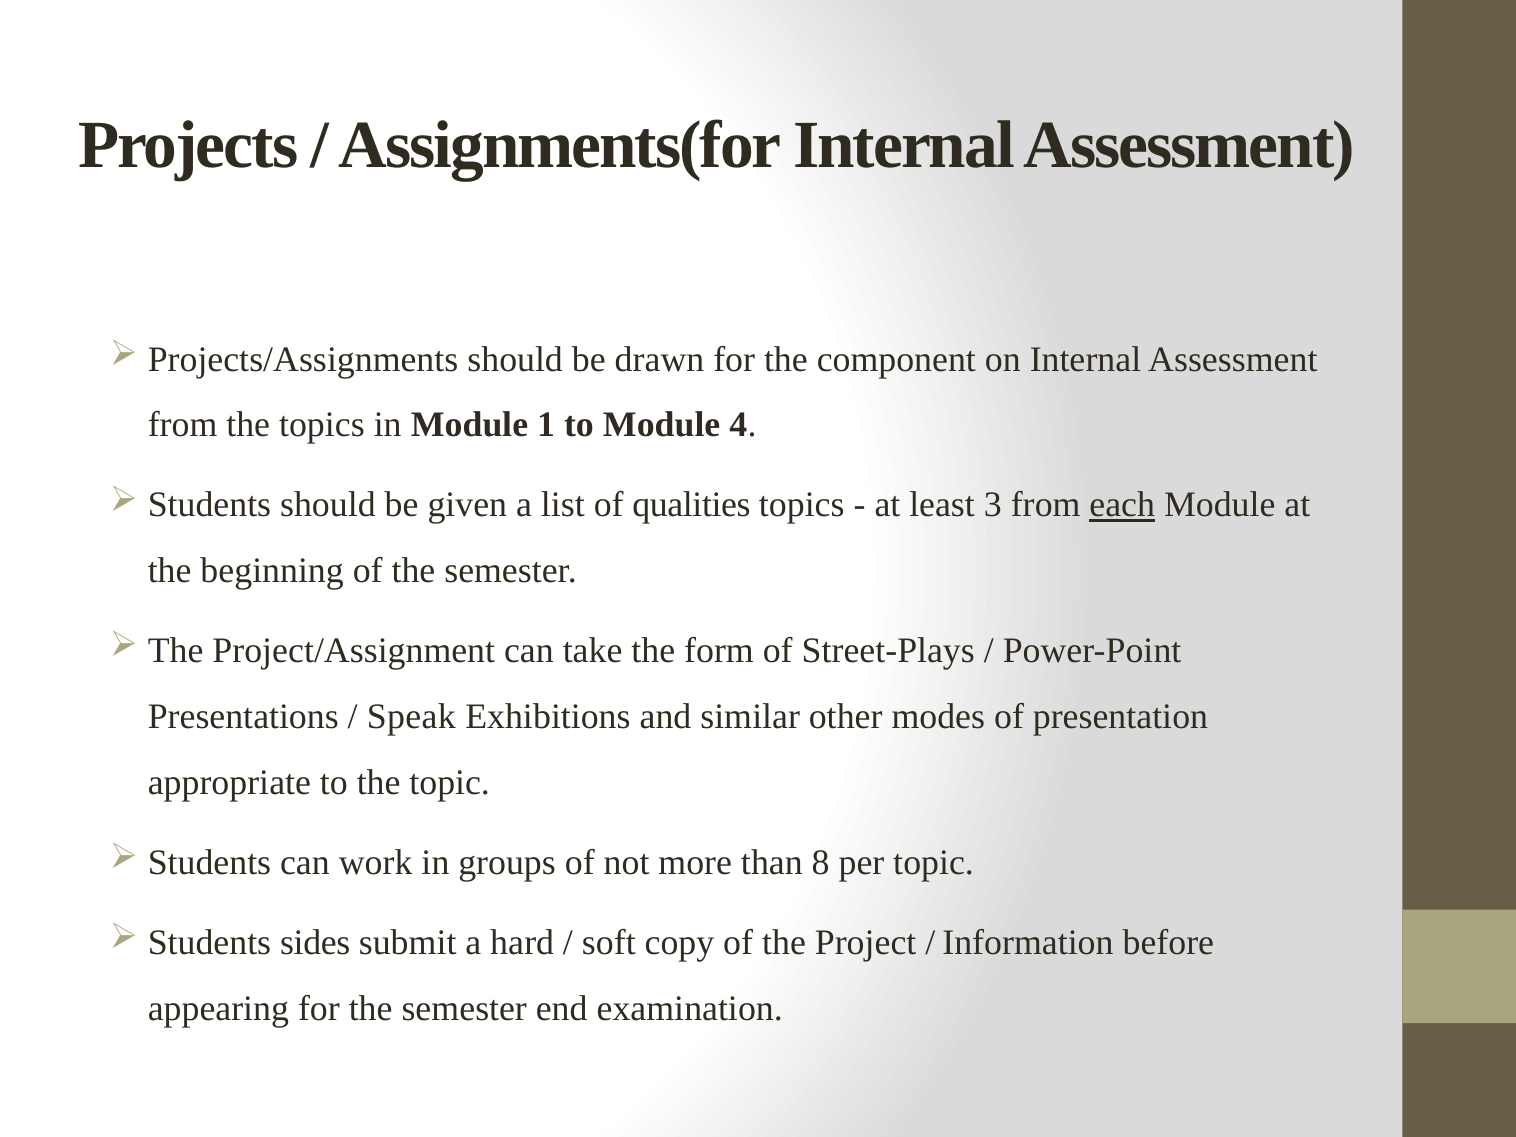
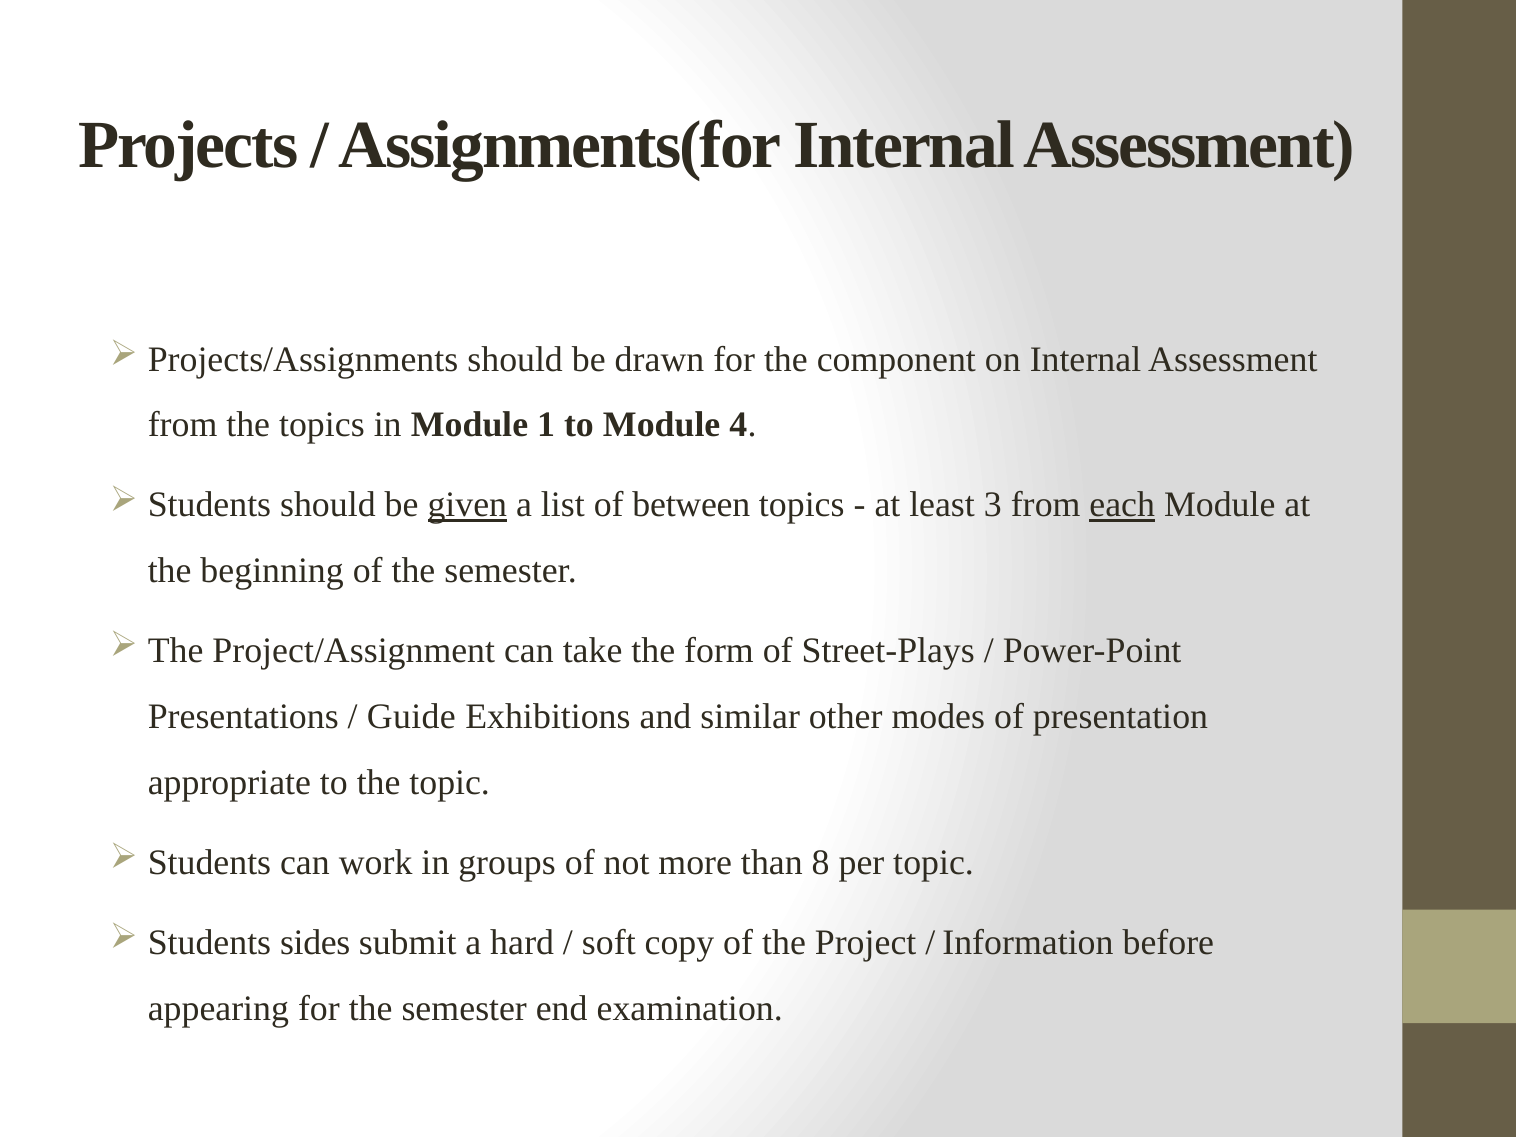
given underline: none -> present (467, 505)
qualities: qualities -> between (691, 505)
Speak: Speak -> Guide (411, 717)
